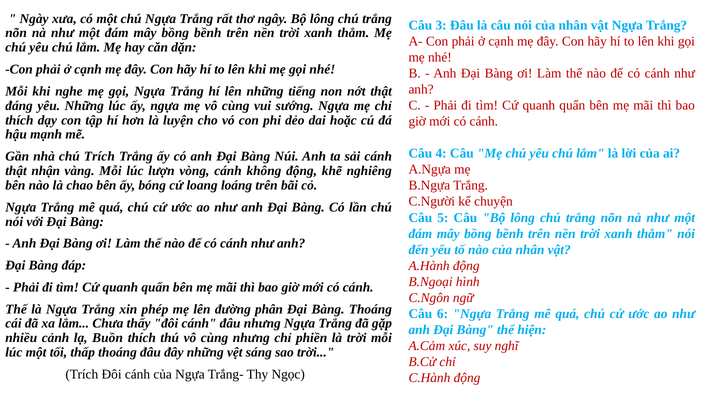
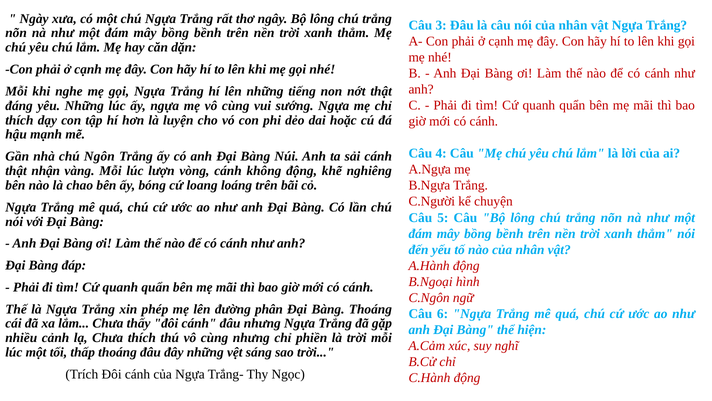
chú Trích: Trích -> Ngôn (99, 156)
lạ Buồn: Buồn -> Chưa (108, 338)
